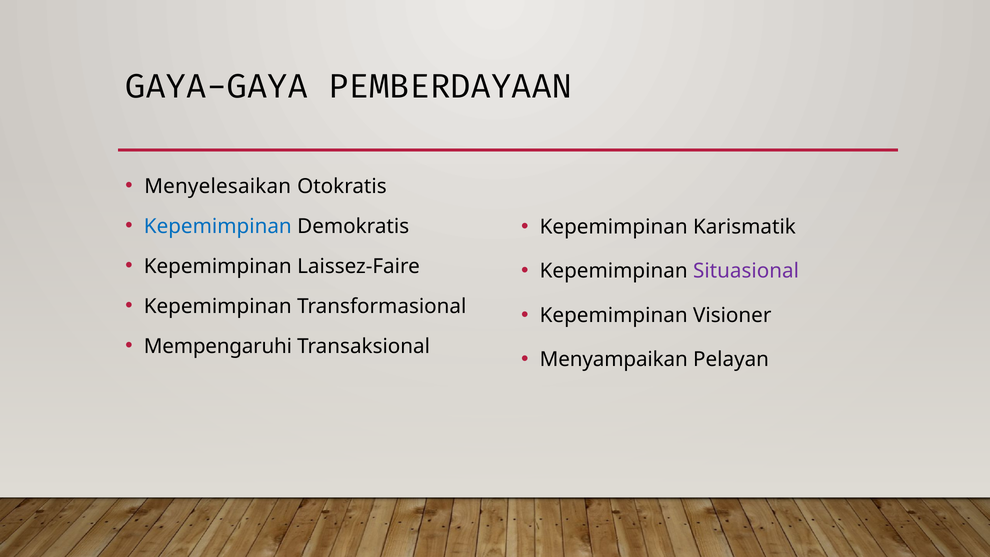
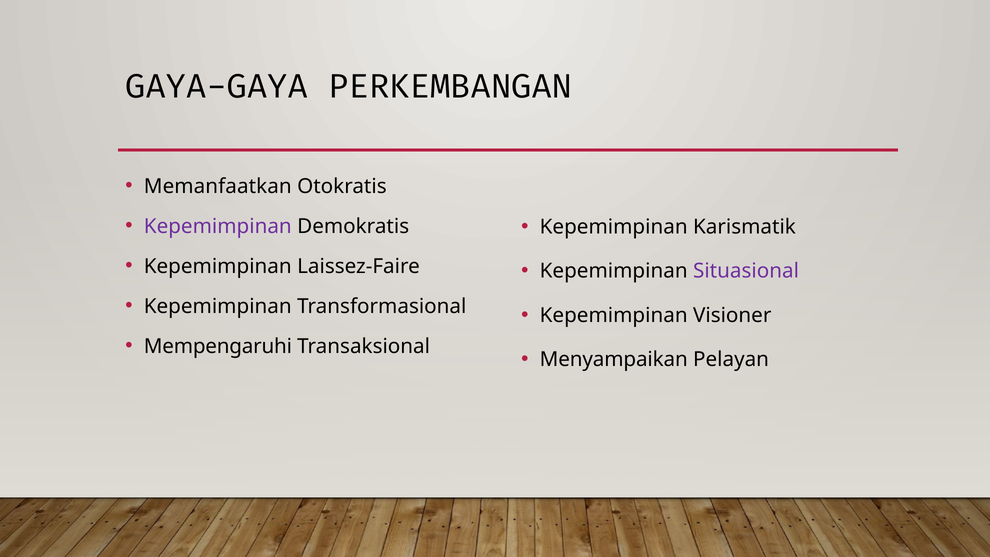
PEMBERDAYAAN: PEMBERDAYAAN -> PERKEMBANGAN (450, 87)
Menyelesaikan: Menyelesaikan -> Memanfaatkan (218, 186)
Kepemimpinan colour: blue -> purple (218, 226)
